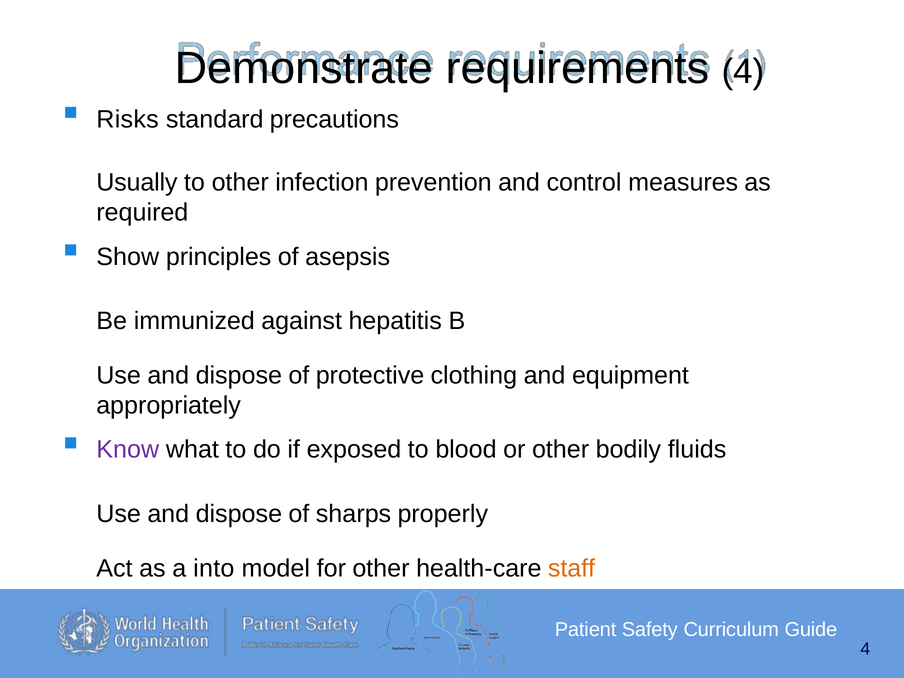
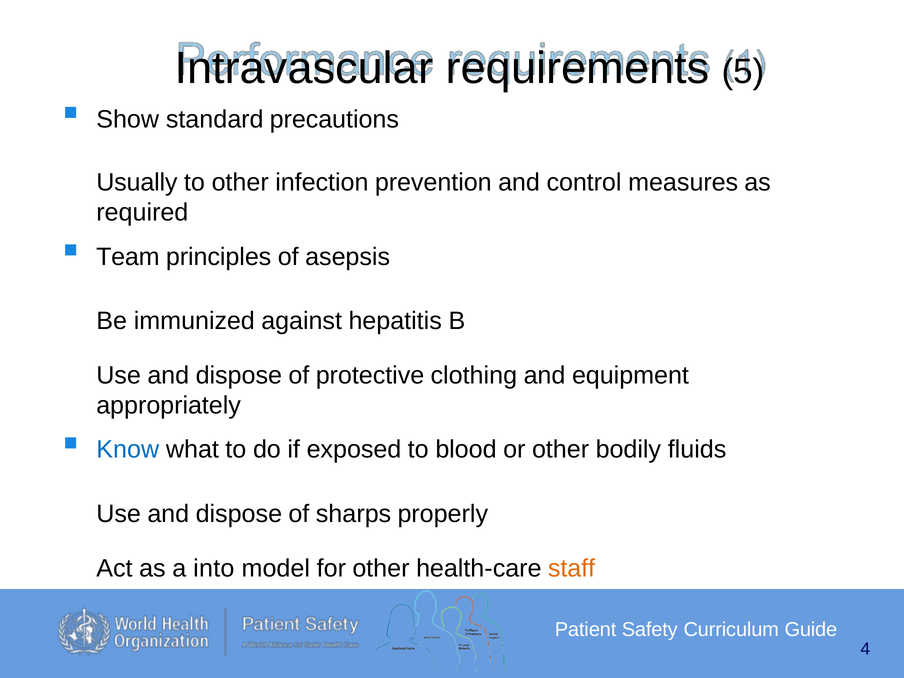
Demonstrate: Demonstrate -> Intravascular (304, 69)
requirements 4: 4 -> 5 (743, 72)
Risks: Risks -> Show (128, 119)
Show: Show -> Team (128, 257)
Know colour: purple -> blue (128, 450)
